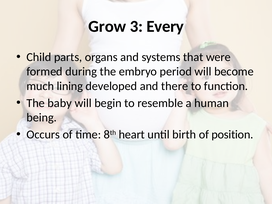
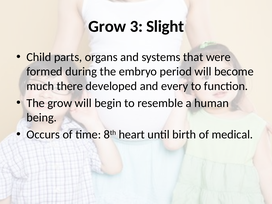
Every: Every -> Slight (165, 26)
lining: lining -> there (70, 86)
there: there -> every (175, 86)
The baby: baby -> grow (60, 103)
position: position -> medical (232, 134)
